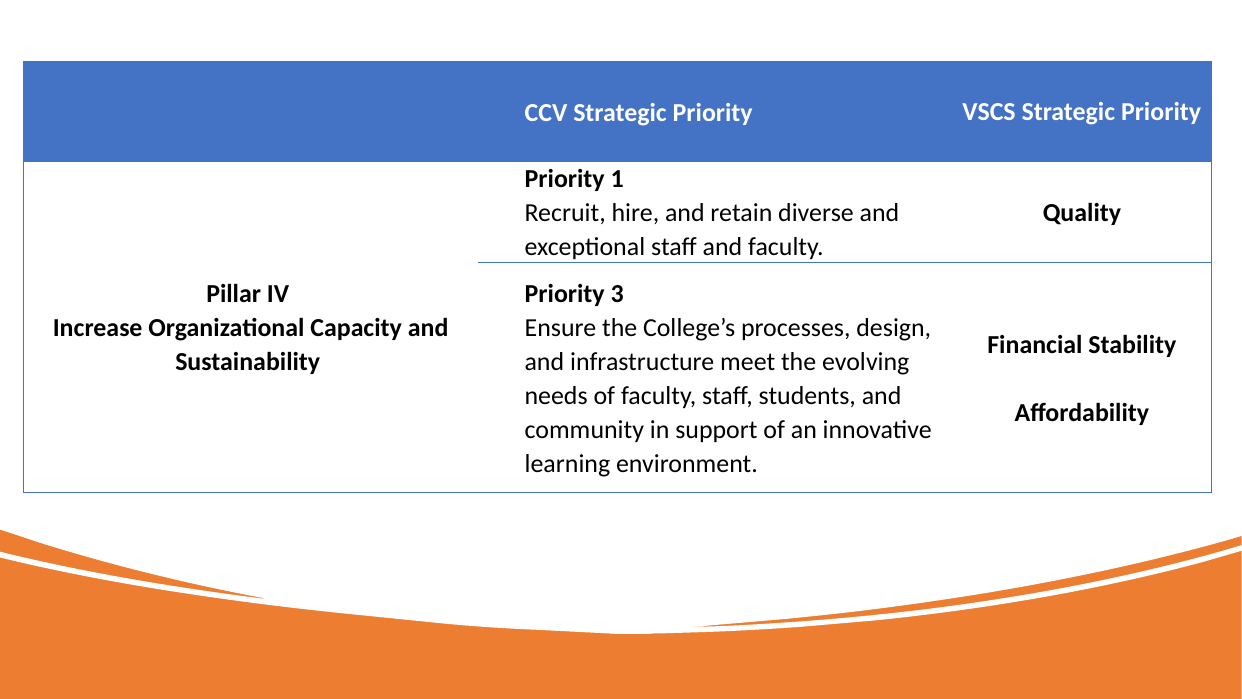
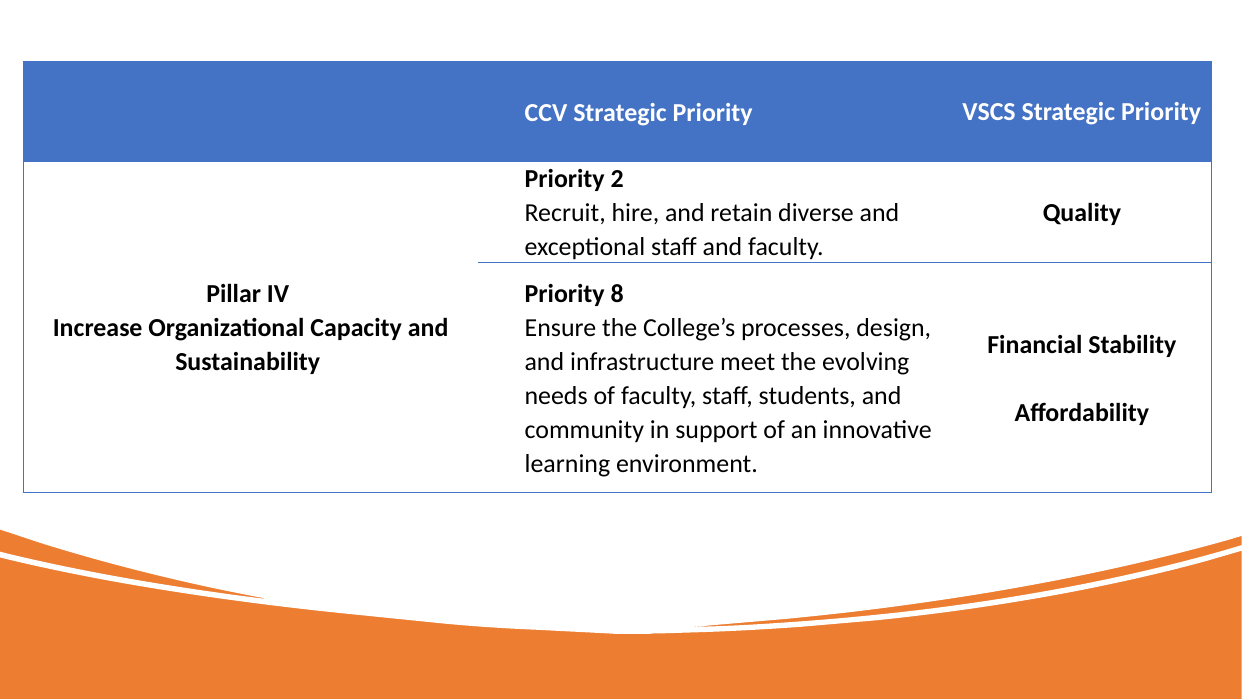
1: 1 -> 2 (617, 179)
3: 3 -> 8 (617, 294)
